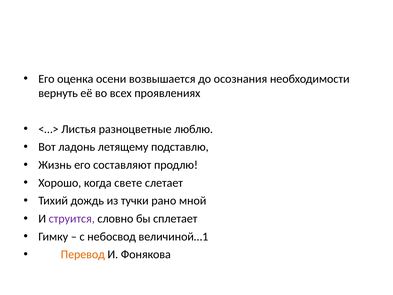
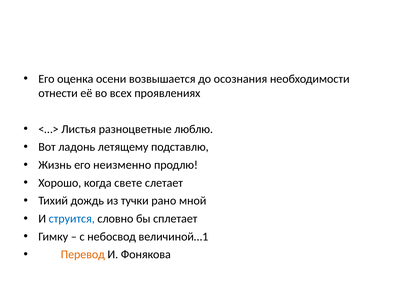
вернуть: вернуть -> отнести (58, 93)
составляют: составляют -> неизменно (122, 165)
струится colour: purple -> blue (72, 219)
